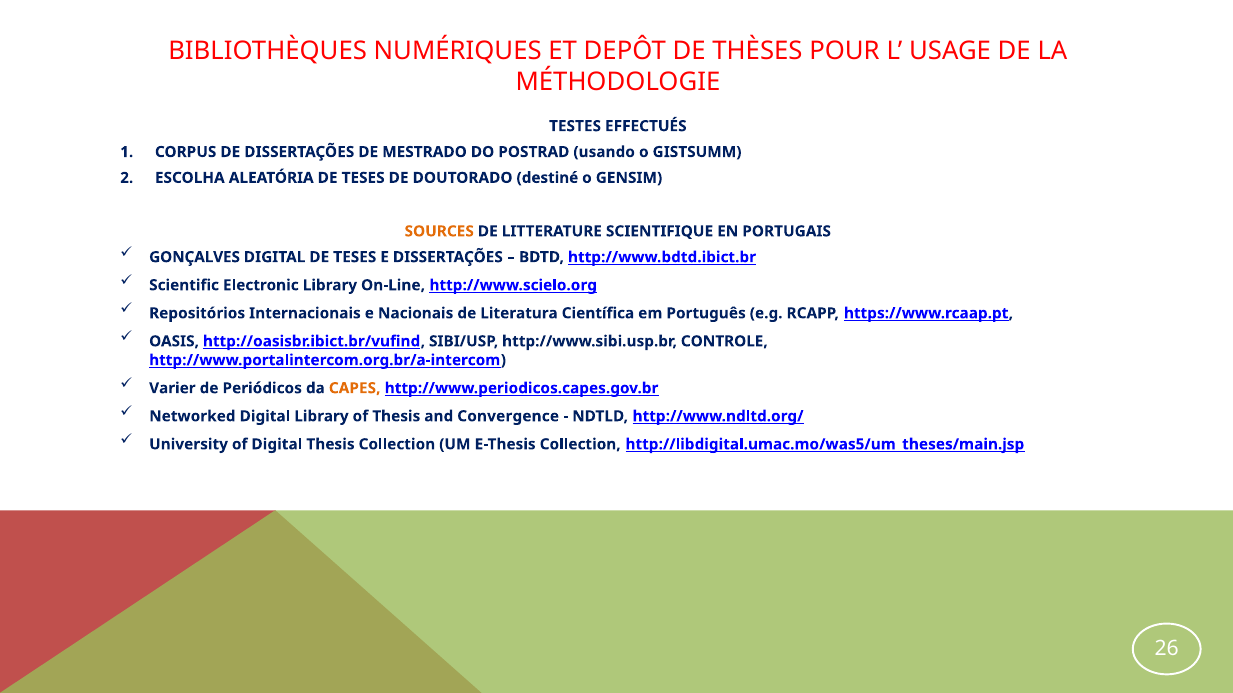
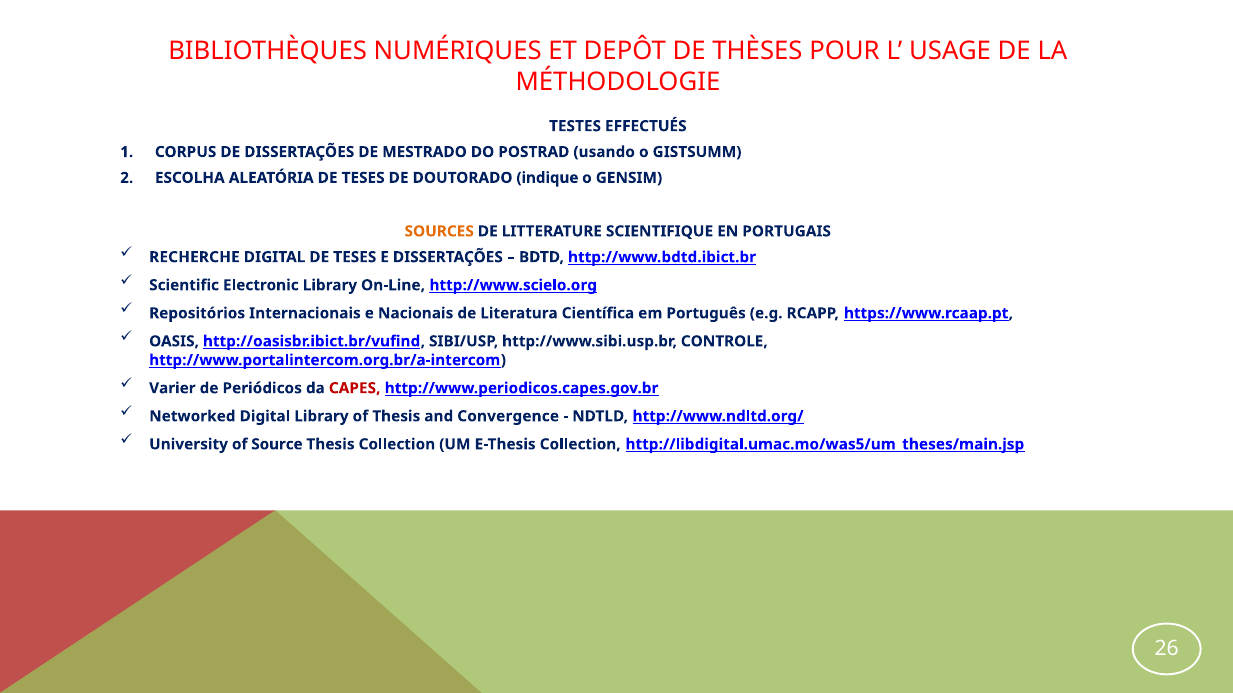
destiné: destiné -> indique (547, 178)
GONÇALVES: GONÇALVES -> RECHERCHE (194, 257)
CAPES colour: orange -> red (355, 388)
of Digital: Digital -> Source (277, 445)
